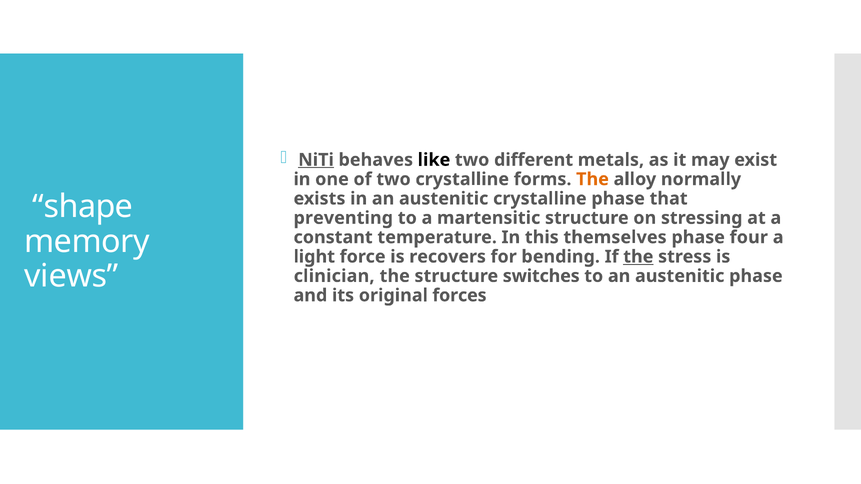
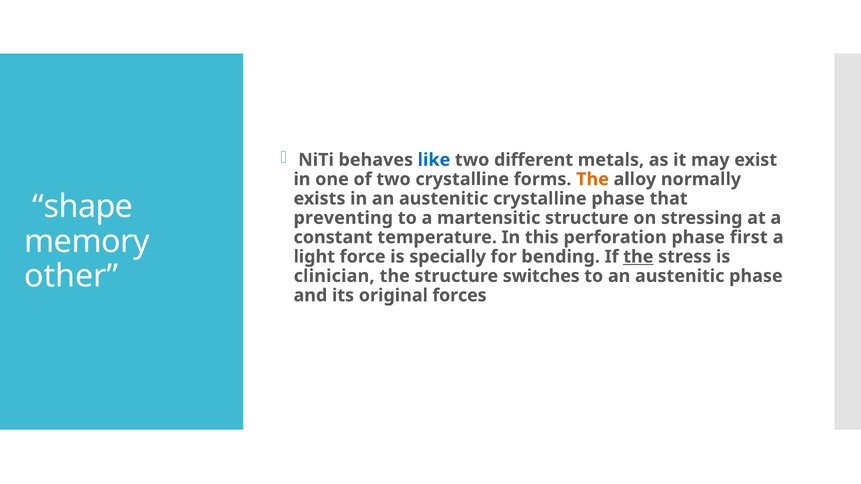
NiTi underline: present -> none (316, 160)
like colour: black -> blue (434, 160)
themselves: themselves -> perforation (615, 237)
four: four -> first (749, 237)
recovers: recovers -> specially (448, 257)
views: views -> other (71, 276)
